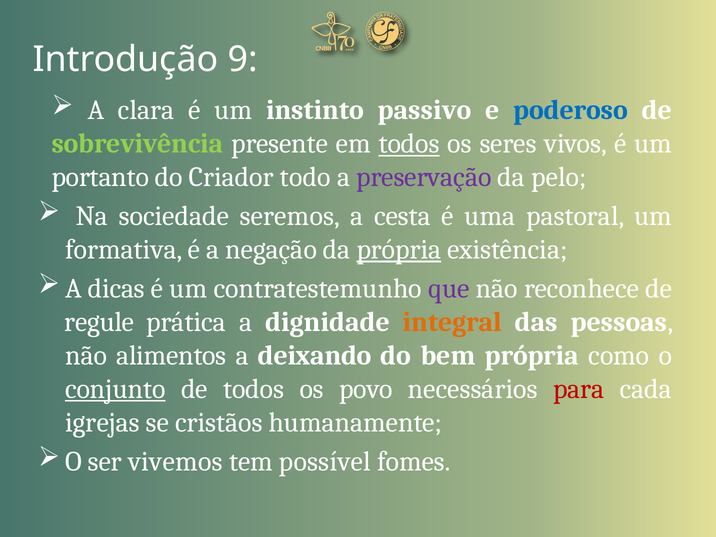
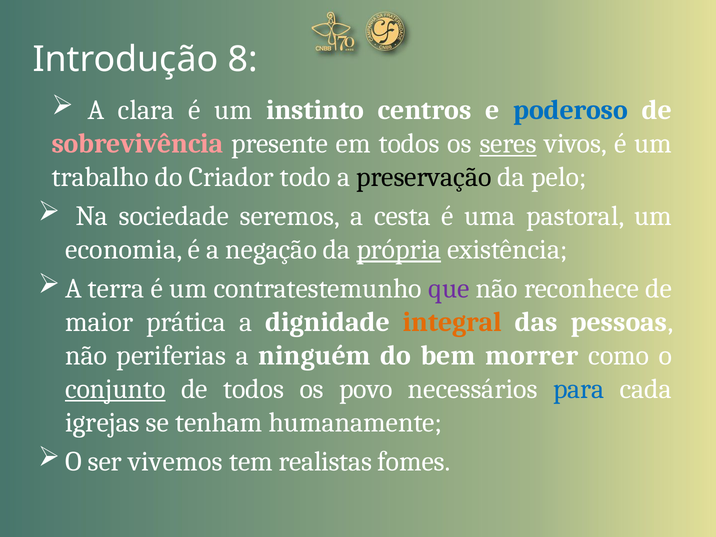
9: 9 -> 8 (243, 59)
passivo: passivo -> centros (425, 110)
sobrevivência colour: light green -> pink (138, 144)
todos underline: present -> none (409, 144)
seres underline: none -> present (508, 144)
portanto: portanto -> trabalho (100, 177)
preservação colour: purple -> black (424, 177)
formativa: formativa -> economia (124, 250)
dicas: dicas -> terra (116, 289)
regule: regule -> maior (99, 322)
alimentos: alimentos -> periferias (171, 355)
deixando: deixando -> ninguém (315, 355)
bem própria: própria -> morrer (532, 355)
para colour: red -> blue (579, 389)
cristãos: cristãos -> tenham (219, 422)
possível: possível -> realistas (325, 461)
